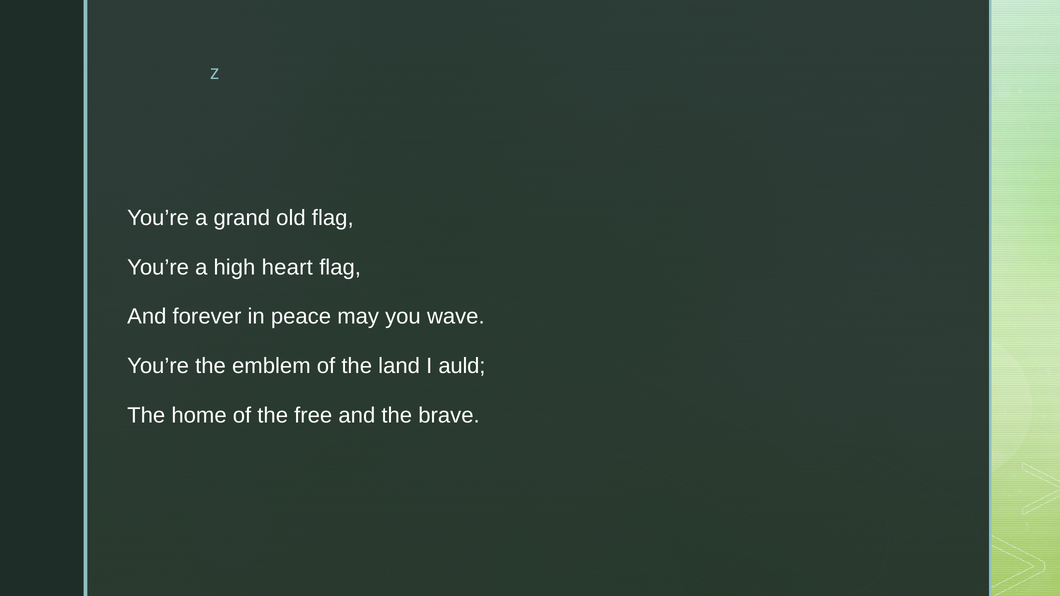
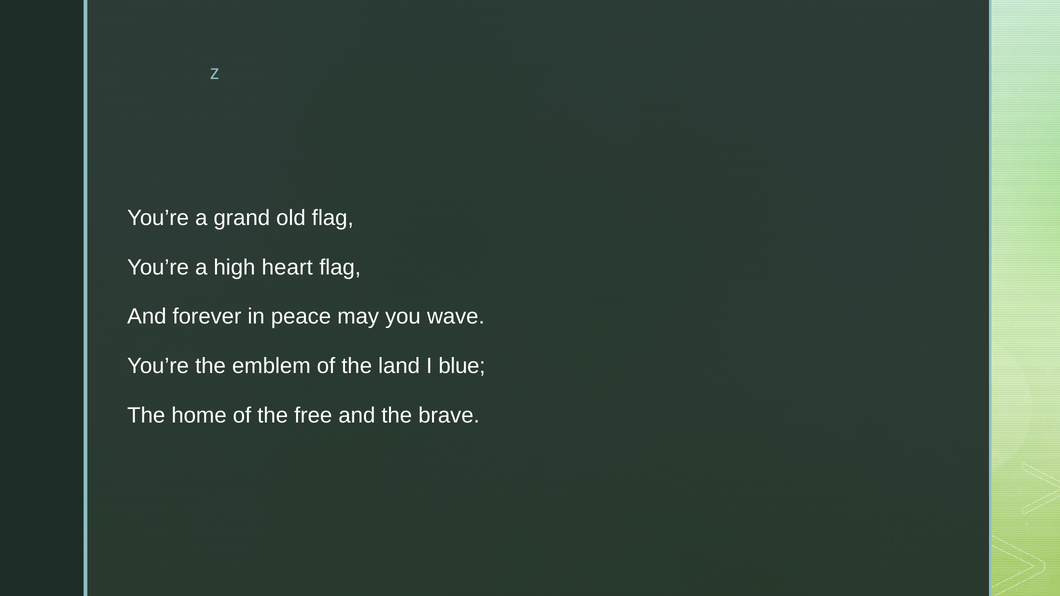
auld: auld -> blue (462, 366)
